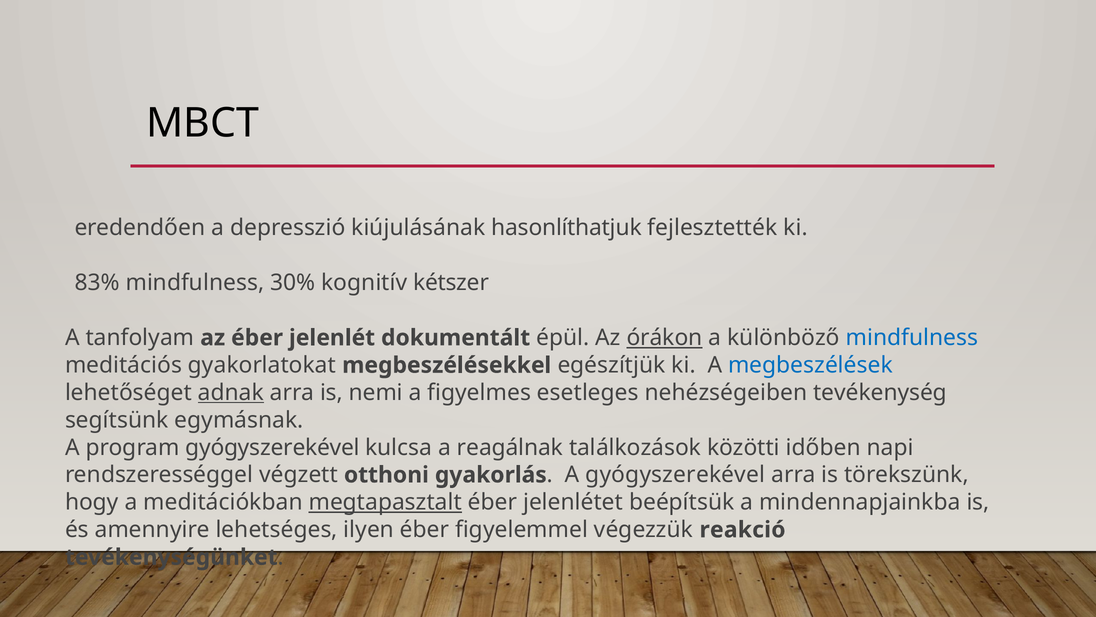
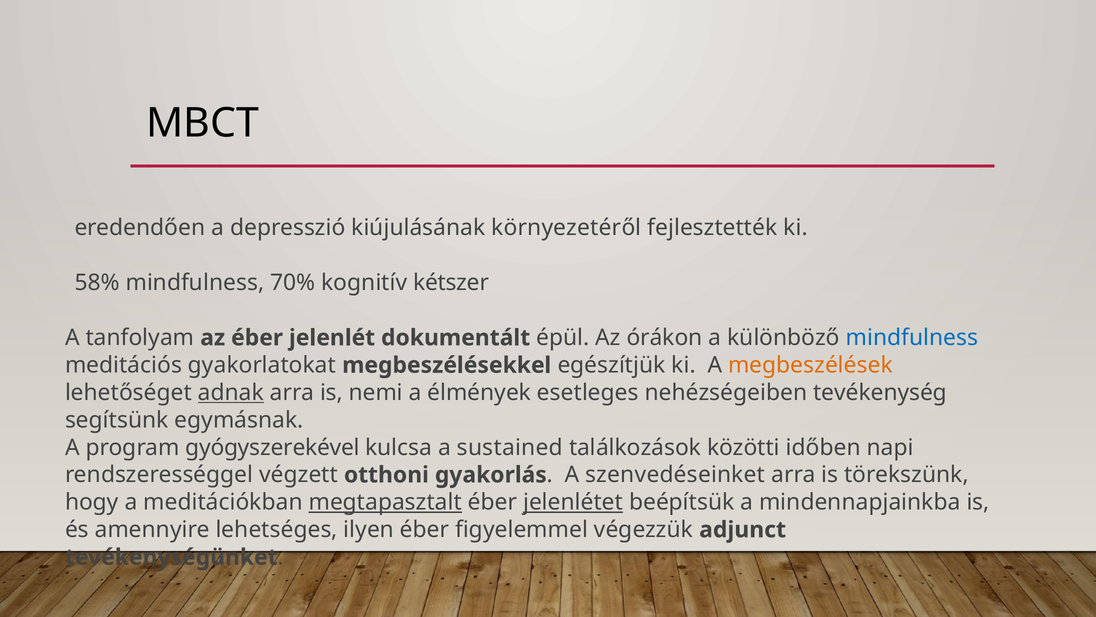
hasonlíthatjuk: hasonlíthatjuk -> környezetéről (566, 228)
83%: 83% -> 58% (97, 283)
30%: 30% -> 70% (293, 283)
órákon underline: present -> none (665, 338)
megbeszélések colour: blue -> orange (810, 365)
figyelmes: figyelmes -> élmények (479, 392)
reagálnak: reagálnak -> sustained (510, 447)
A gyógyszerekével: gyógyszerekével -> szenvedéseinket (675, 475)
jelenlétet underline: none -> present (573, 502)
reakció: reakció -> adjunct (743, 529)
